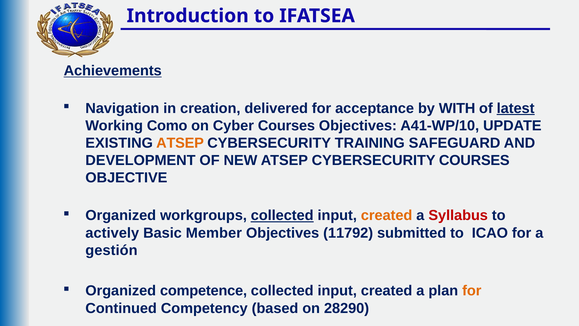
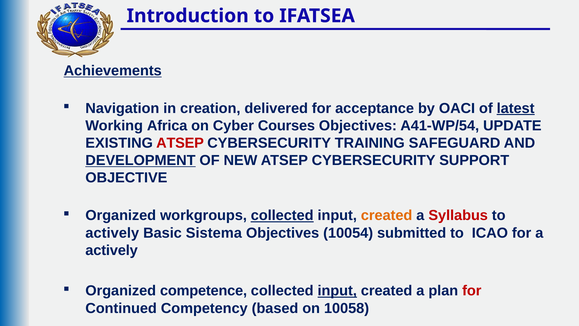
WITH: WITH -> OACI (457, 108)
Como: Como -> Africa (167, 126)
A41-WP/10: A41-WP/10 -> A41-WP/54 (440, 126)
ATSEP colour: orange -> red (180, 143)
DEVELOPMENT underline: none -> present (140, 160)
CYBERSECURITY COURSES: COURSES -> SUPPORT (474, 160)
Member: Member -> Sistema (214, 233)
11792: 11792 -> 10054 (348, 233)
gestión: gestión -> actively (112, 250)
input underline: none -> present (337, 291)
for colour: orange -> red (472, 291)
28290: 28290 -> 10058 (347, 308)
